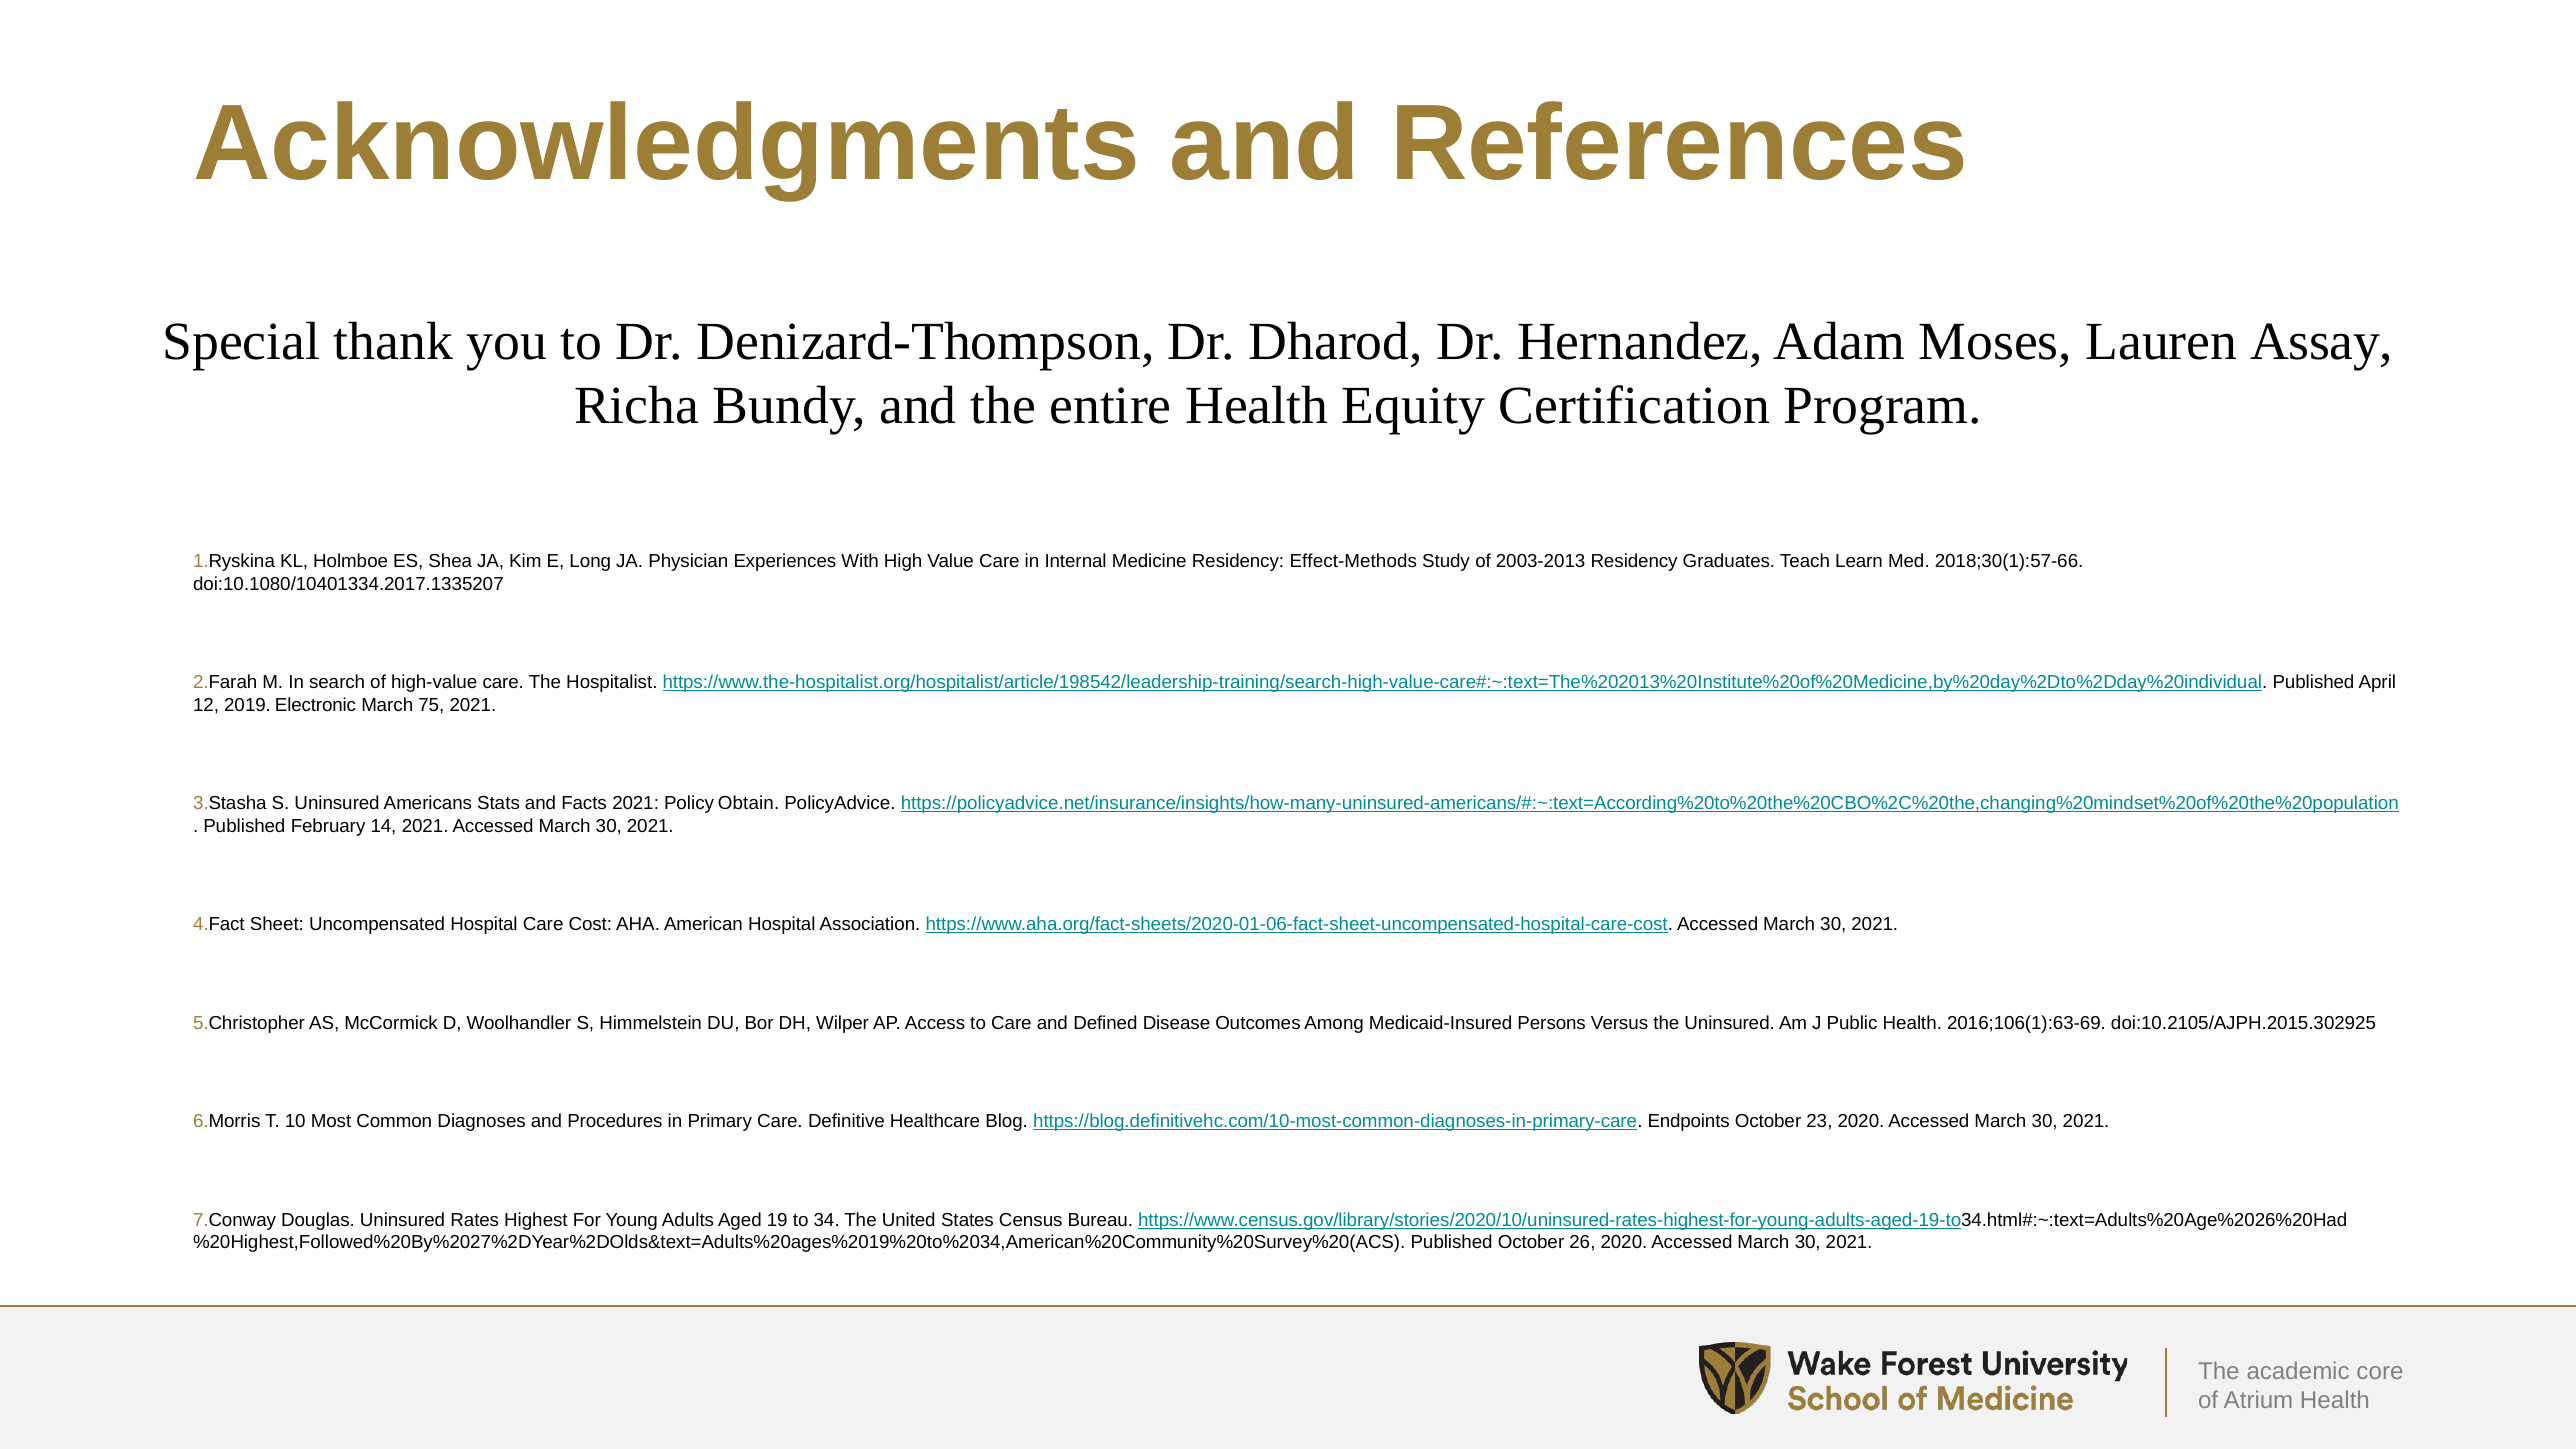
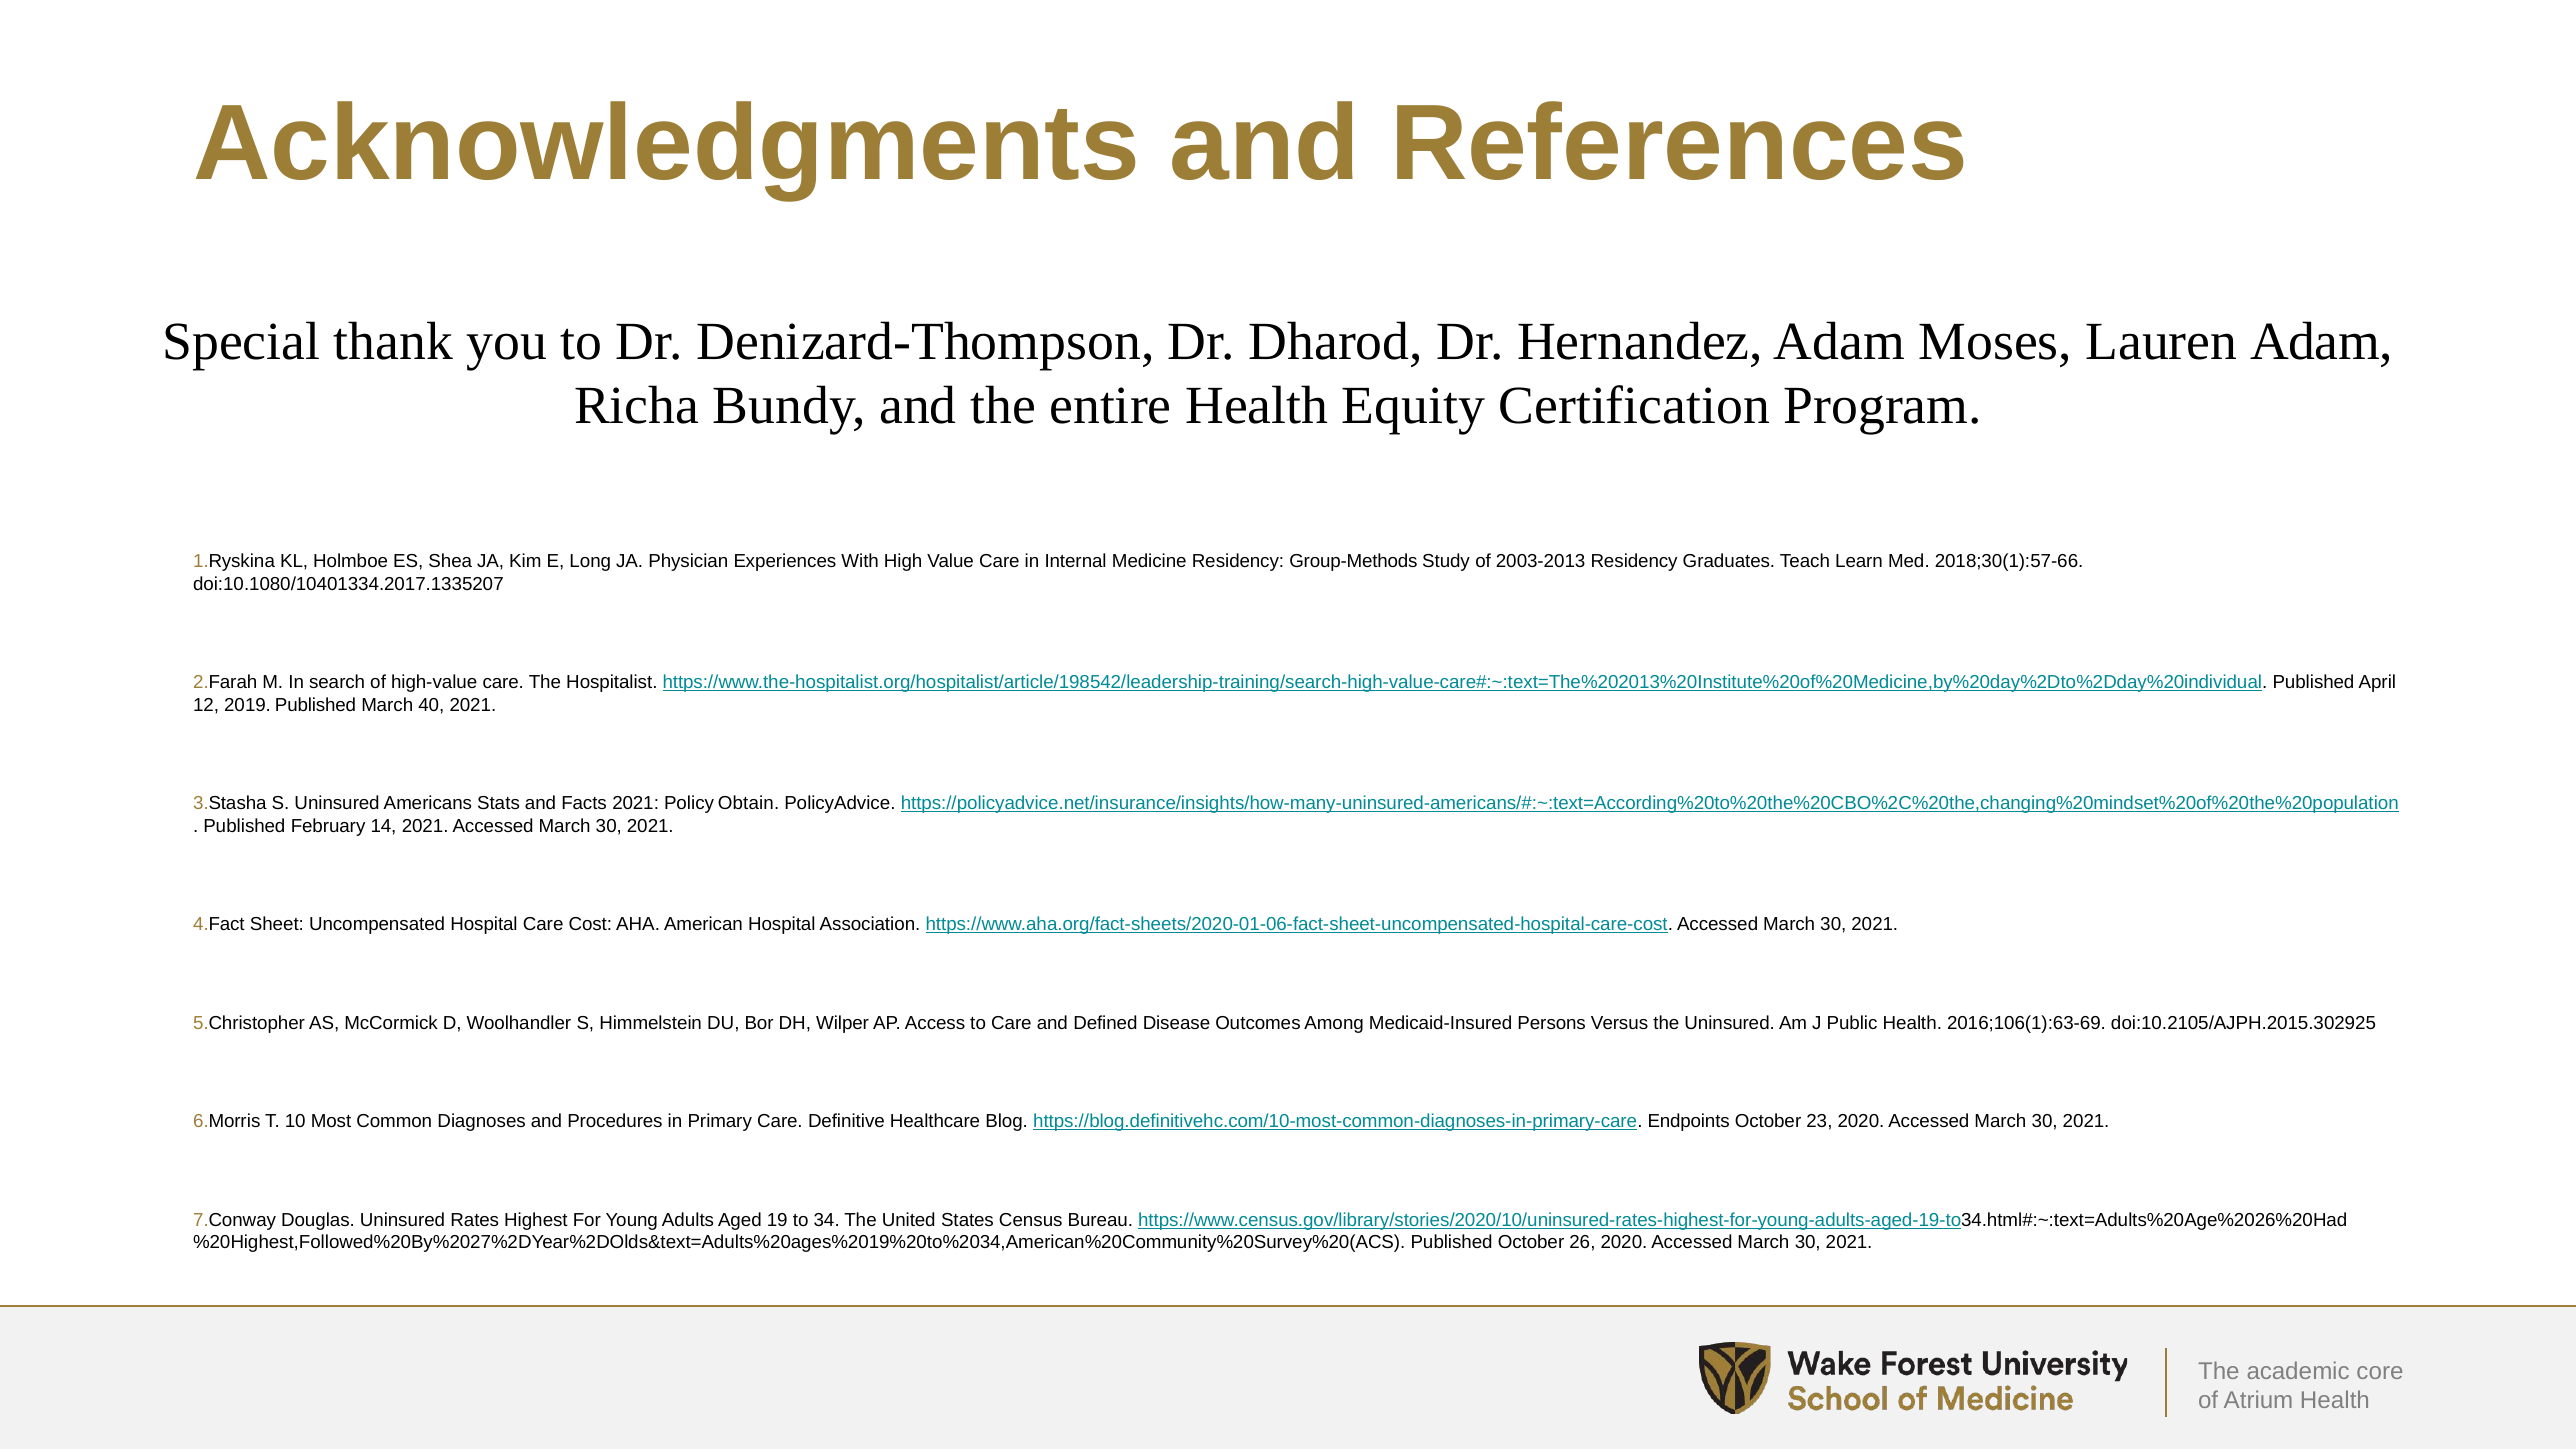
Lauren Assay: Assay -> Adam (2322, 342)
Effect-Methods: Effect-Methods -> Group-Methods (1353, 561)
2019 Electronic: Electronic -> Published (316, 705)
75: 75 -> 40 (431, 705)
